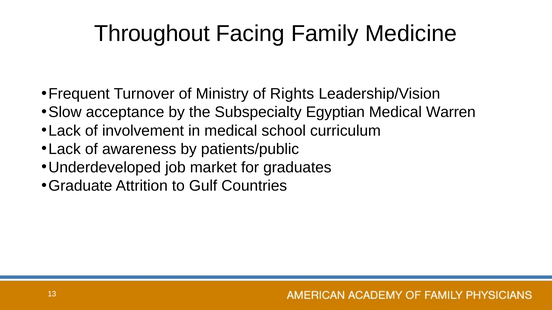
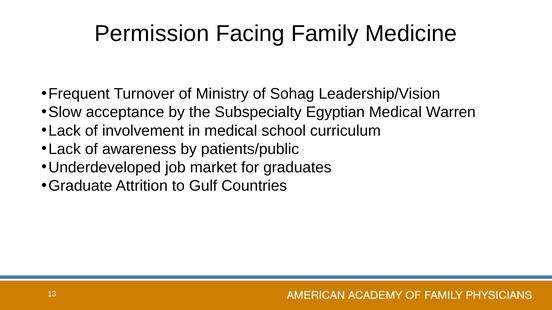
Throughout: Throughout -> Permission (152, 34)
Rights: Rights -> Sohag (292, 94)
